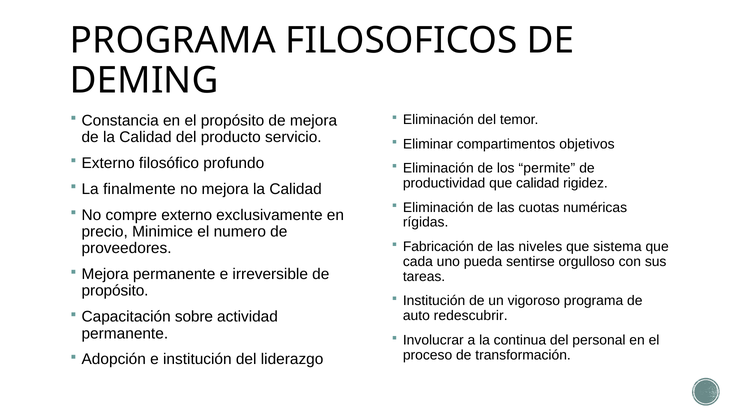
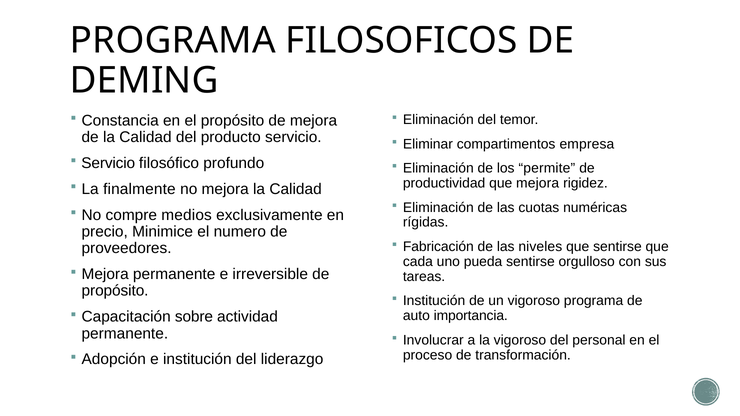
objetivos: objetivos -> empresa (587, 144)
Externo: Externo -> Servicio (108, 163)
que calidad: calidad -> mejora (538, 183)
compre externo: externo -> medios (187, 215)
que sistema: sistema -> sentirse (617, 247)
redescubrir: redescubrir -> importancia (471, 316)
la continua: continua -> vigoroso (520, 340)
